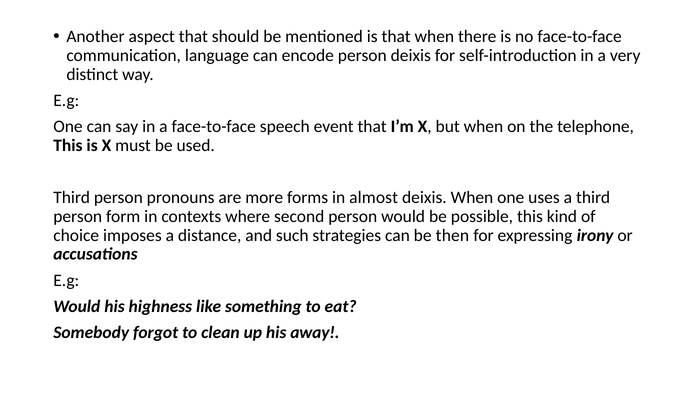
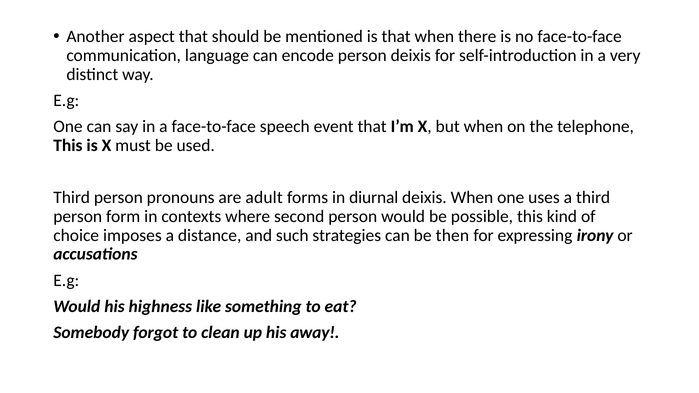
more: more -> adult (264, 198)
almost: almost -> diurnal (374, 198)
